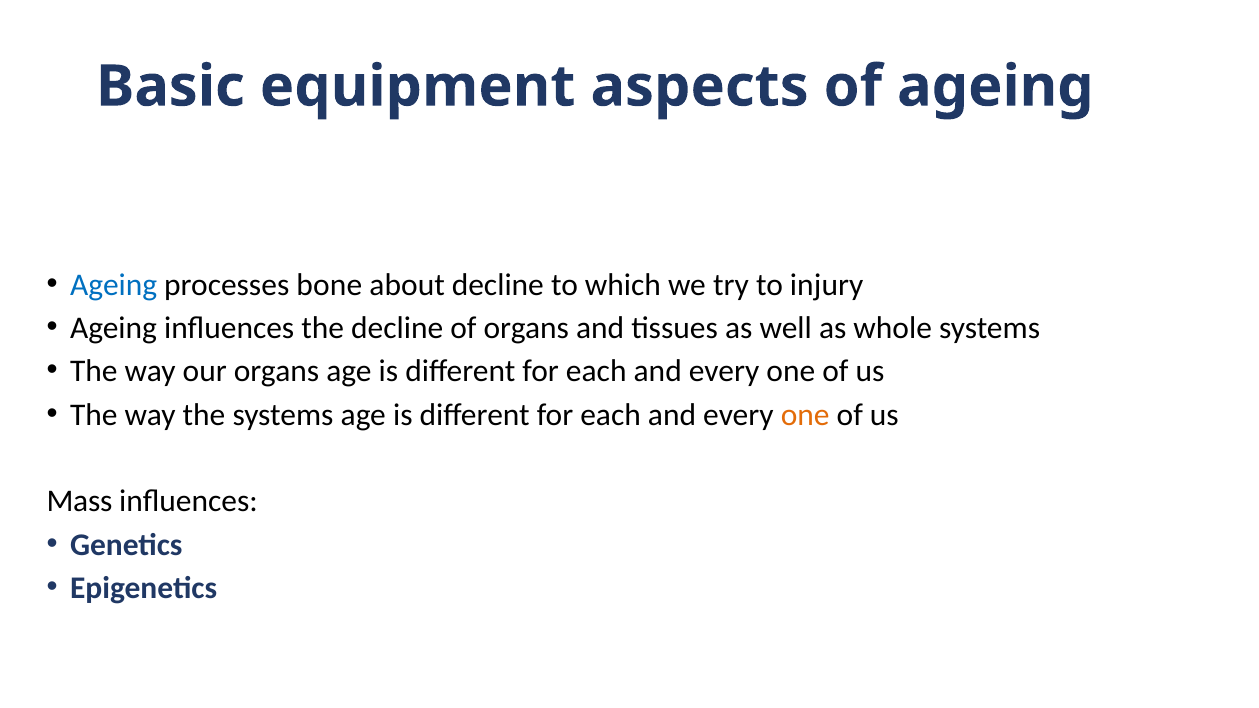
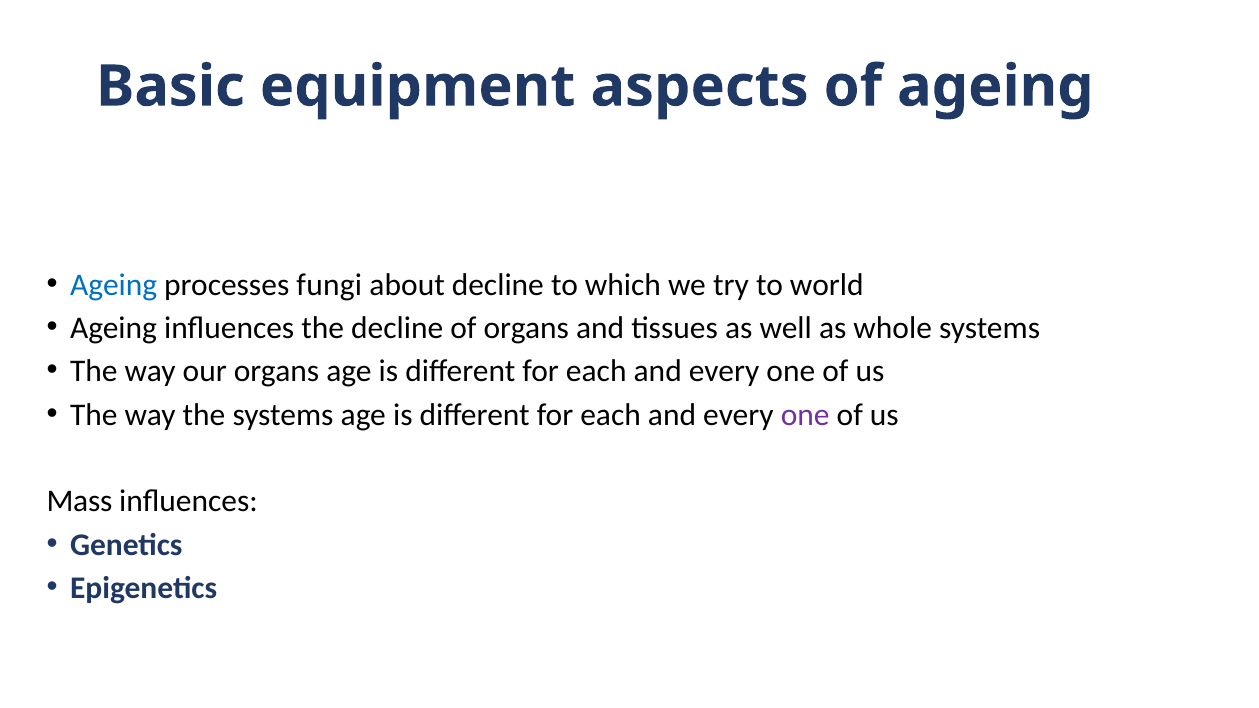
bone: bone -> fungi (329, 285)
injury: injury -> world (827, 285)
one colour: orange -> purple (805, 415)
